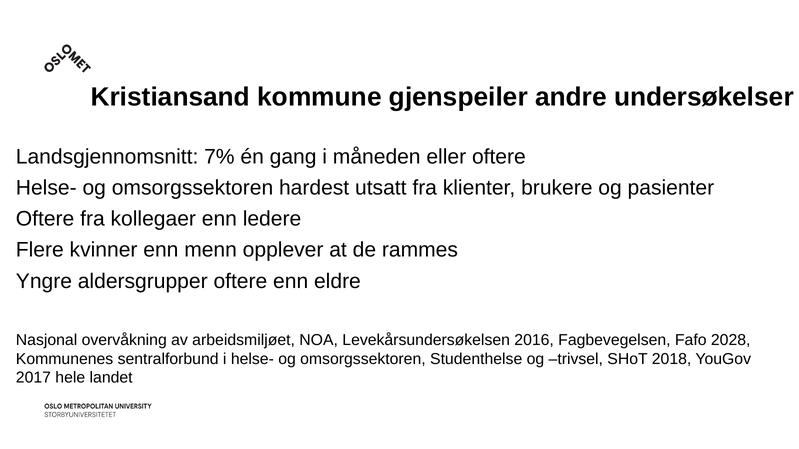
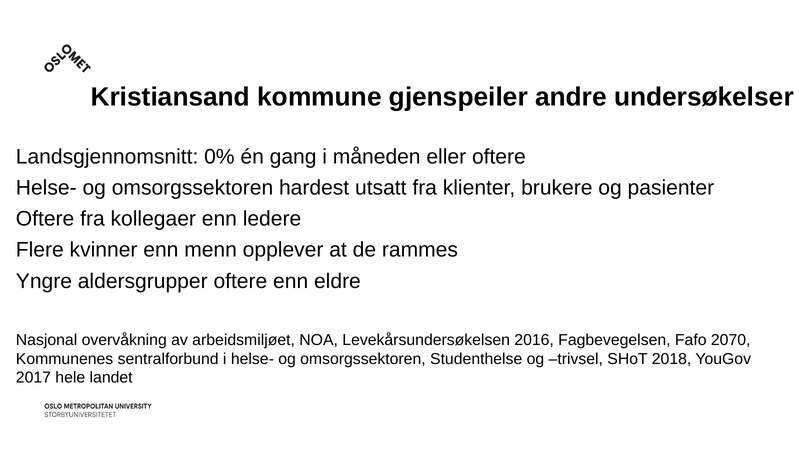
7%: 7% -> 0% (219, 157)
2028: 2028 -> 2070 (731, 340)
